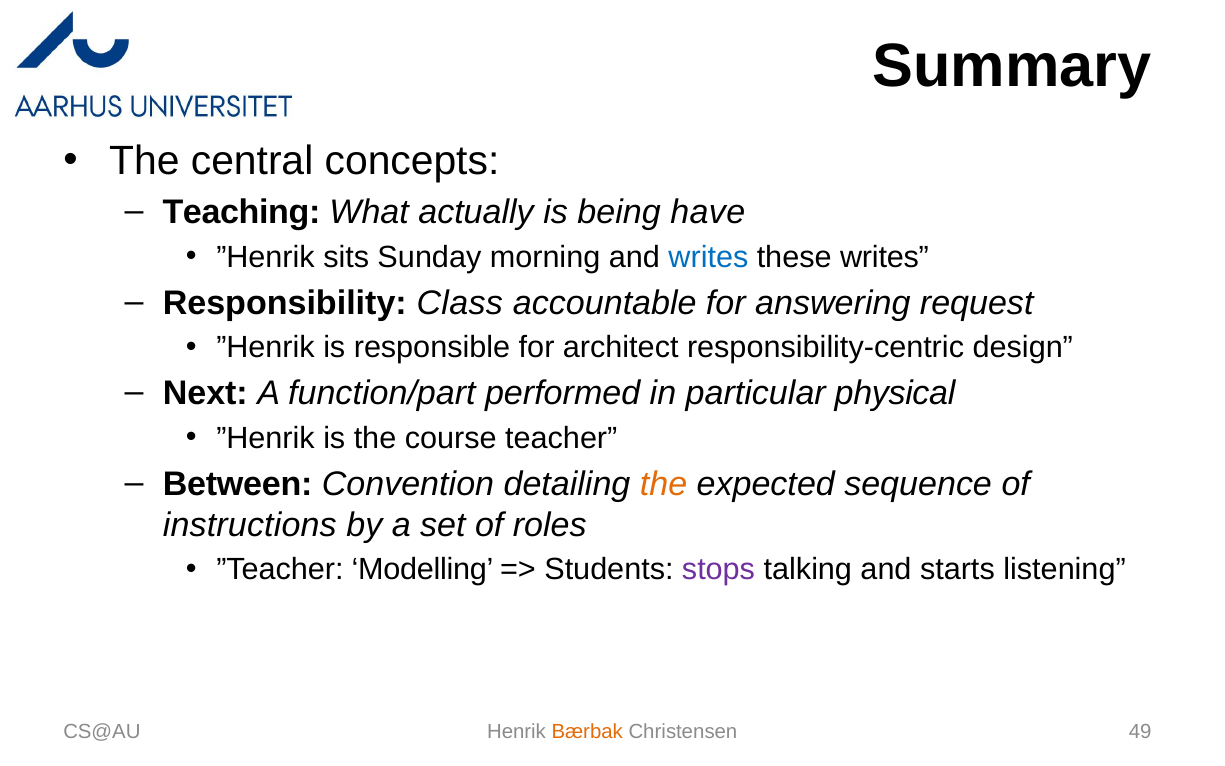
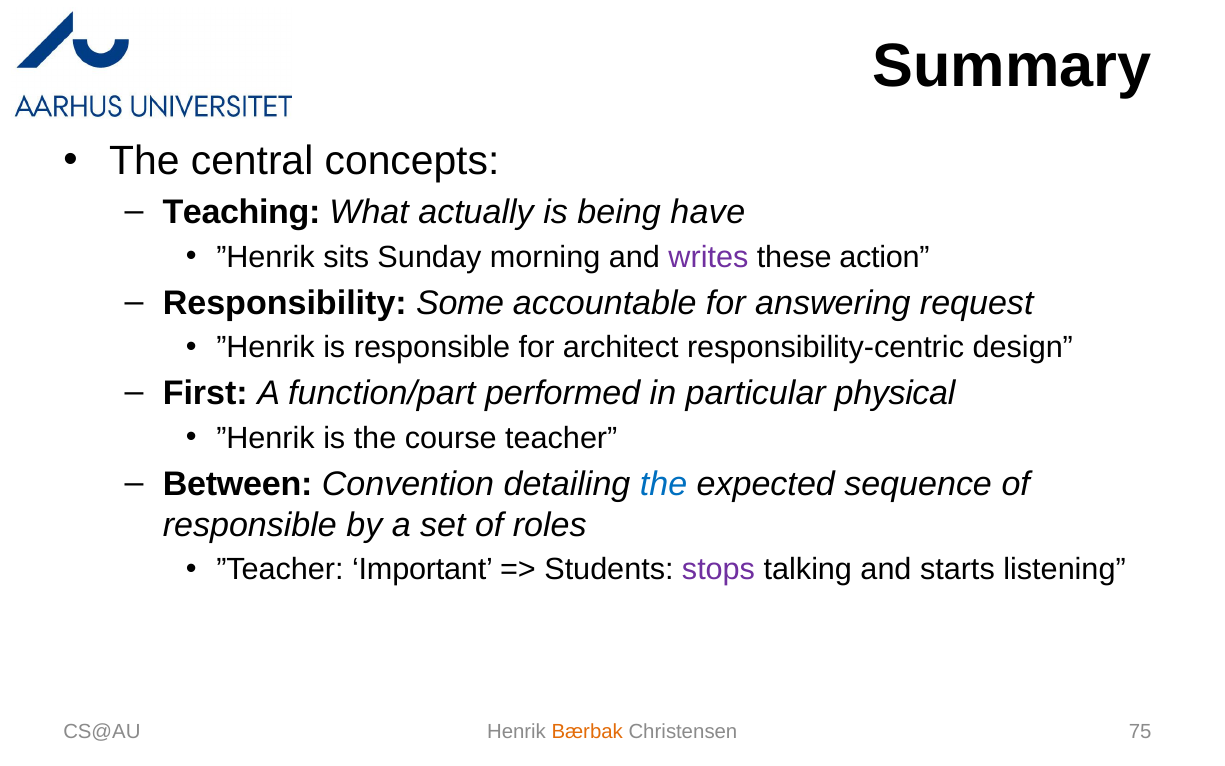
writes colour: blue -> purple (708, 257)
these writes: writes -> action (885, 257)
Class: Class -> Some (460, 303)
Next: Next -> First (205, 393)
the colour: orange -> blue (663, 484)
instructions: instructions -> responsible (250, 525)
Modelling: Modelling -> Important (422, 569)
49: 49 -> 75 (1140, 731)
